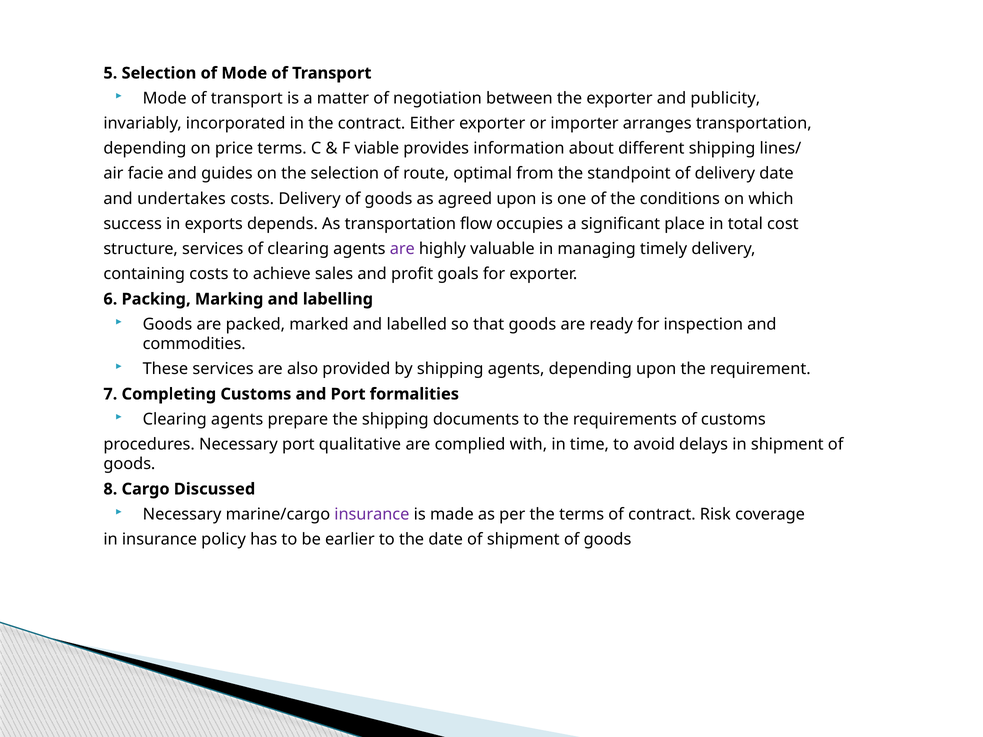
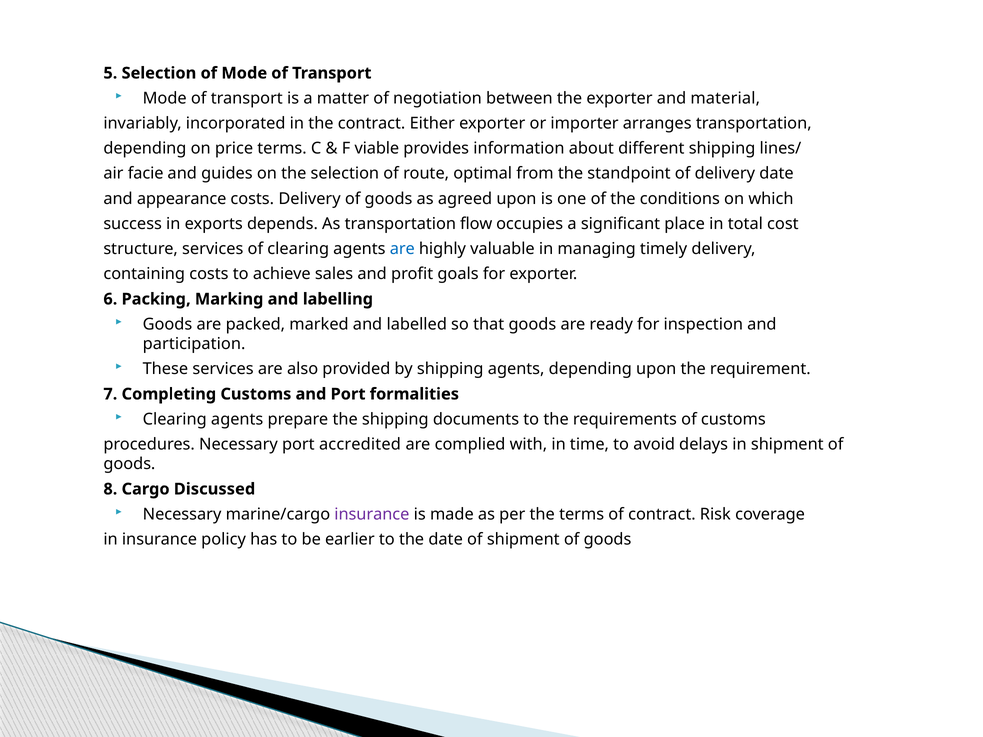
publicity: publicity -> material (725, 98)
undertakes: undertakes -> appearance (182, 199)
are colour: purple -> blue (402, 249)
commodities: commodities -> participation (194, 344)
qualitative: qualitative -> accredited (360, 444)
